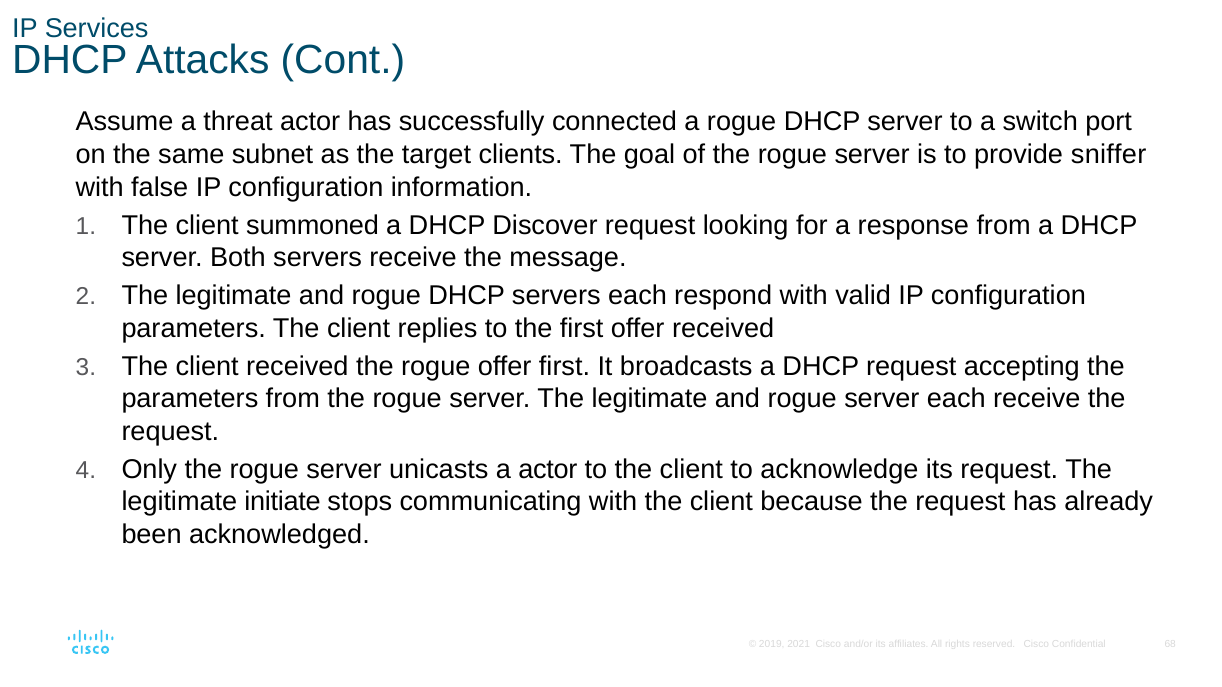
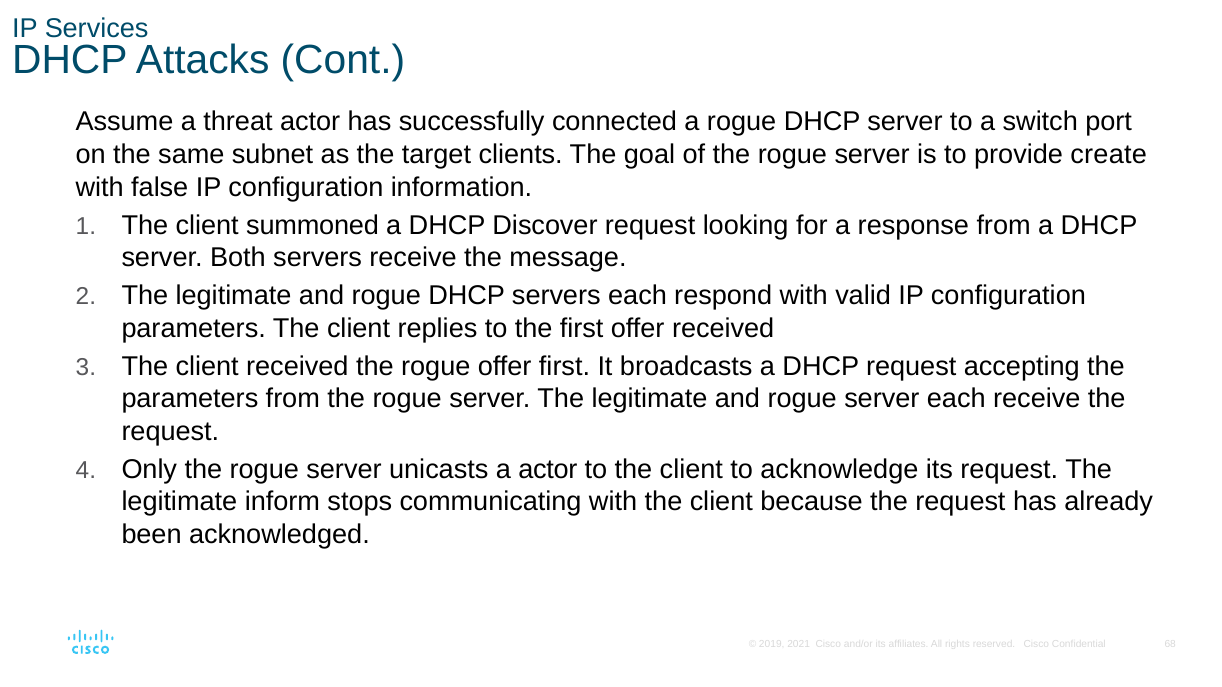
sniffer: sniffer -> create (1109, 155)
initiate: initiate -> inform (282, 502)
